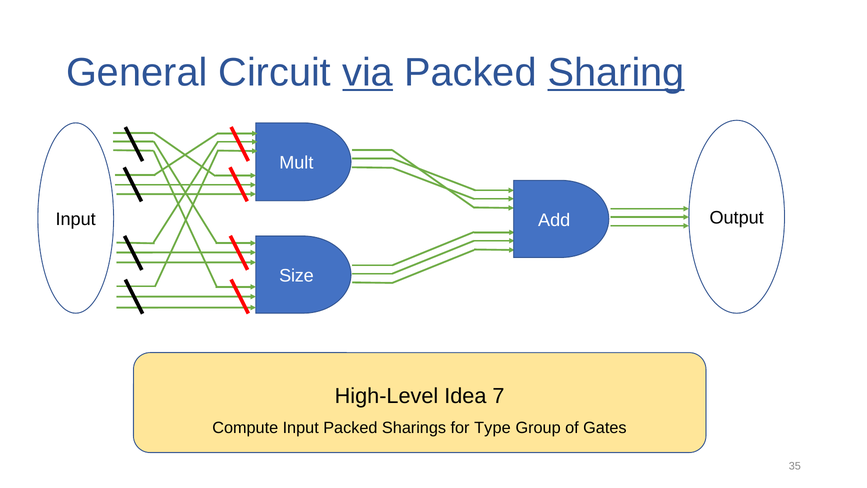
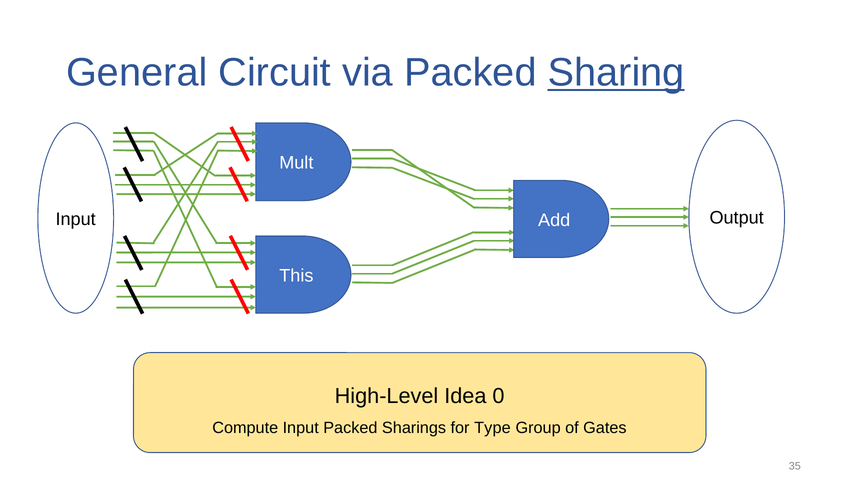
via underline: present -> none (368, 73)
Size: Size -> This (296, 276)
7: 7 -> 0 (498, 396)
